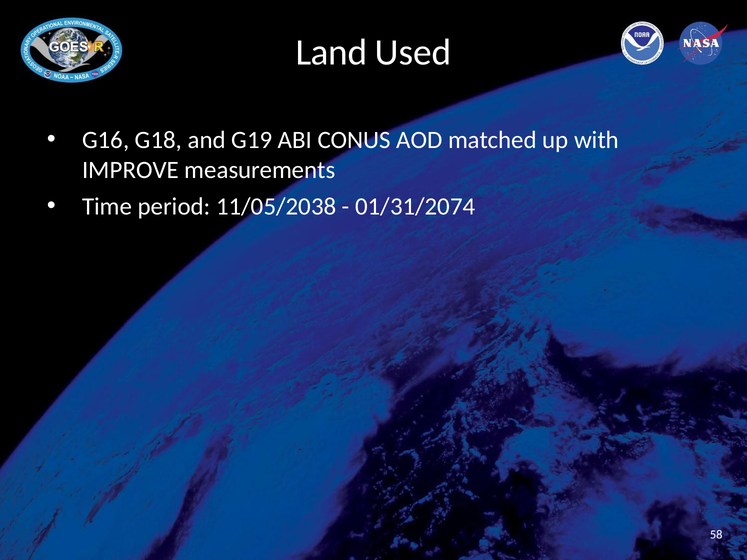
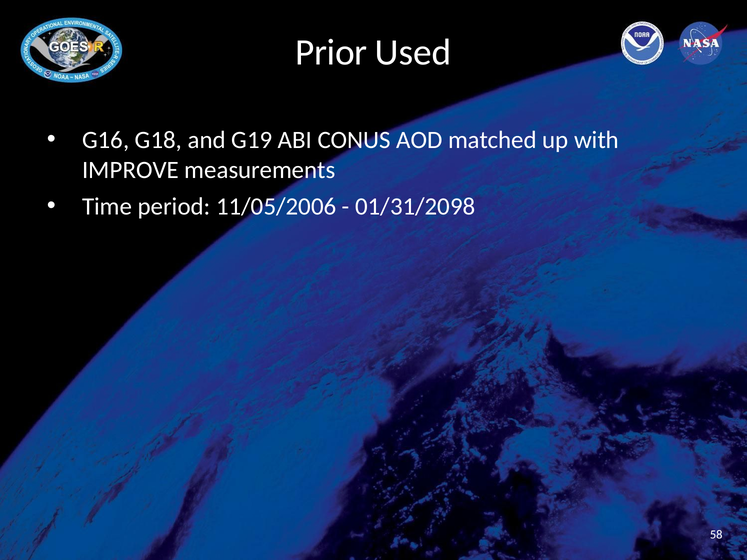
Land: Land -> Prior (331, 53)
11/05/2038: 11/05/2038 -> 11/05/2006 (276, 207)
01/31/2074: 01/31/2074 -> 01/31/2098 (415, 207)
